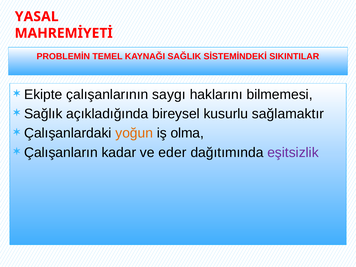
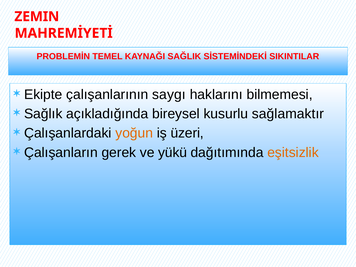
YASAL: YASAL -> ZEMIN (37, 17)
olma: olma -> üzeri (187, 133)
kadar: kadar -> gerek (119, 153)
eder: eder -> yükü (173, 153)
eşitsizlik colour: purple -> orange (293, 153)
